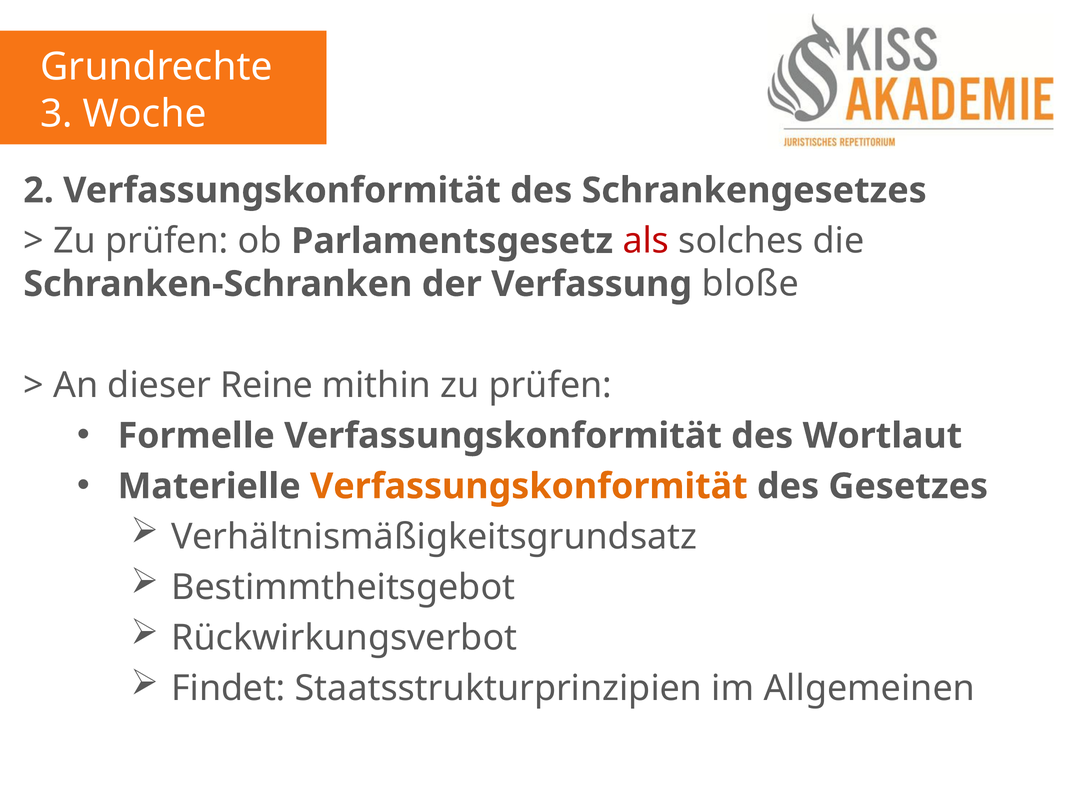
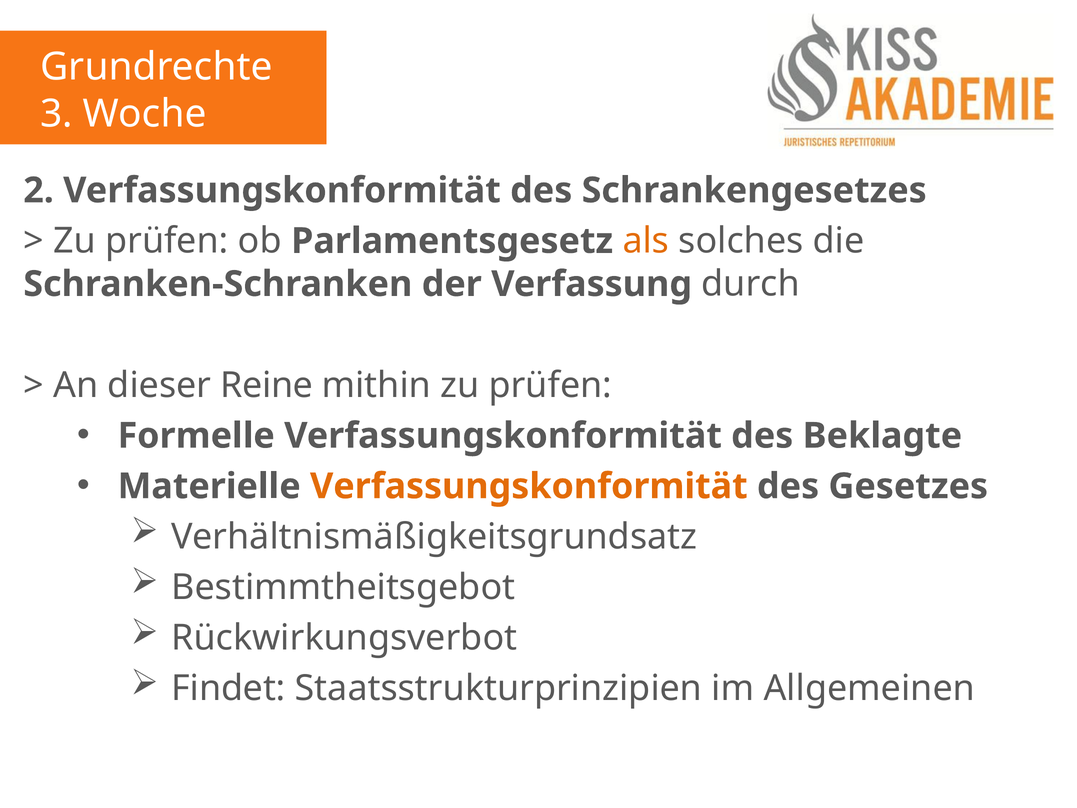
als colour: red -> orange (646, 241)
bloße: bloße -> durch (751, 284)
Wortlaut: Wortlaut -> Beklagte (882, 436)
